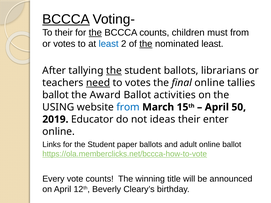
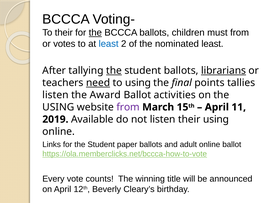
BCCCA underline: present -> none (66, 19)
BCCCA counts: counts -> ballots (154, 33)
the underline: present -> none (146, 44)
librarians underline: none -> present (224, 71)
to votes: votes -> using (138, 83)
final online: online -> points (210, 83)
ballot: ballot -> listen (55, 95)
from colour: blue -> purple (128, 107)
50: 50 -> 11 (239, 107)
Educator: Educator -> Available (92, 119)
not ideas: ideas -> listen (163, 119)
their enter: enter -> using (216, 119)
